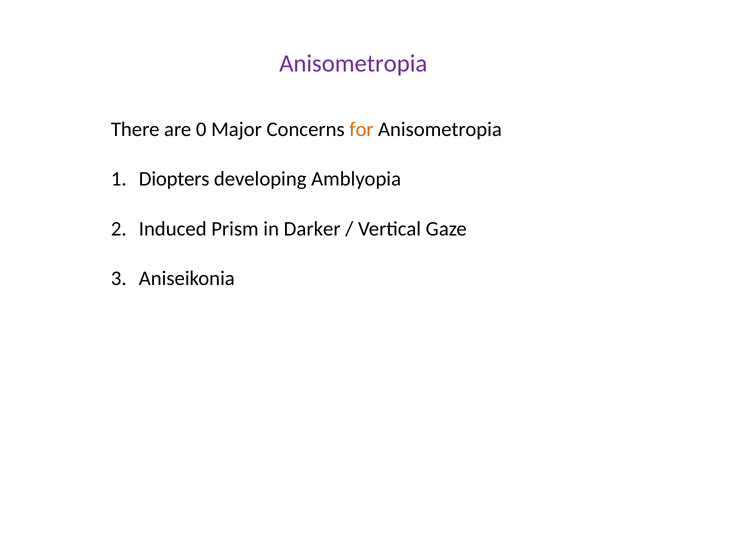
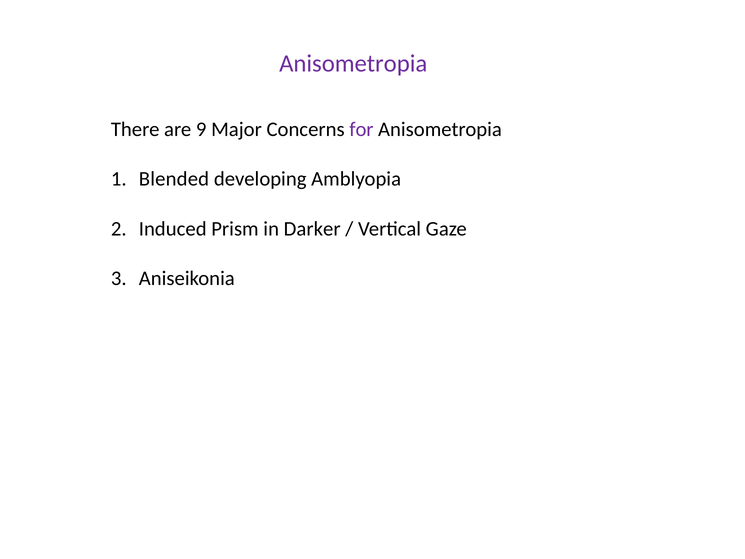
0: 0 -> 9 (201, 129)
for colour: orange -> purple (361, 129)
Diopters: Diopters -> Blended (174, 179)
